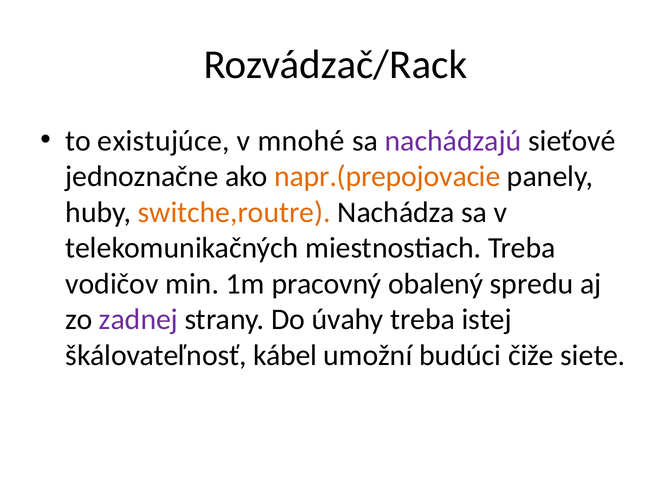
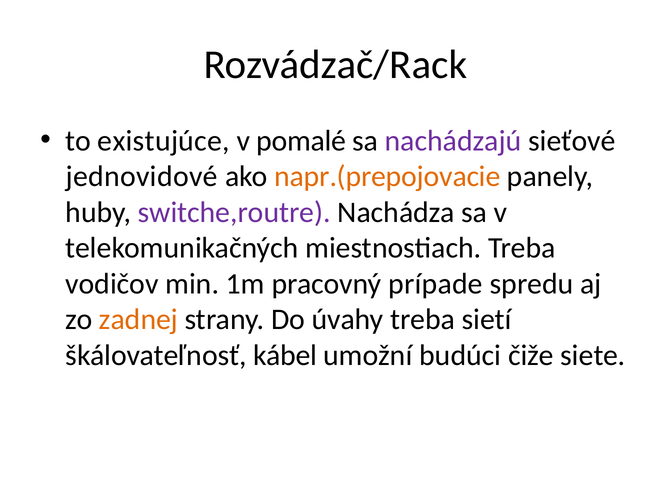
mnohé: mnohé -> pomalé (301, 141)
jednoznačne: jednoznačne -> jednovidové (142, 177)
switche,routre colour: orange -> purple (234, 212)
obalený: obalený -> prípade (435, 284)
zadnej colour: purple -> orange (138, 320)
istej: istej -> sietí (487, 320)
